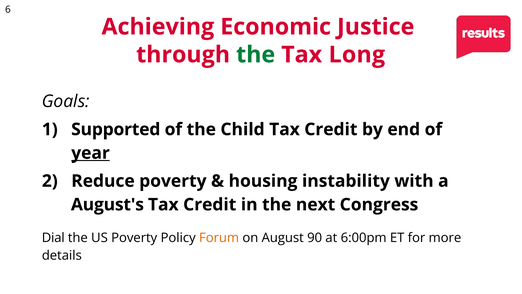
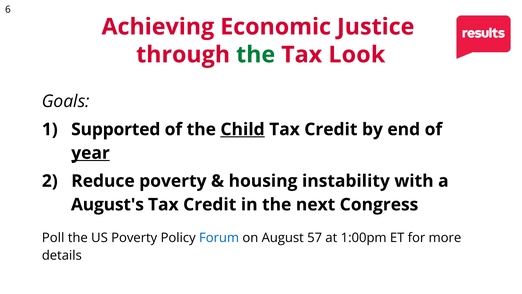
Long: Long -> Look (357, 55)
Child underline: none -> present (243, 129)
Dial: Dial -> Poll (53, 237)
Forum colour: orange -> blue (219, 237)
90: 90 -> 57 (315, 237)
6:00pm: 6:00pm -> 1:00pm (364, 237)
